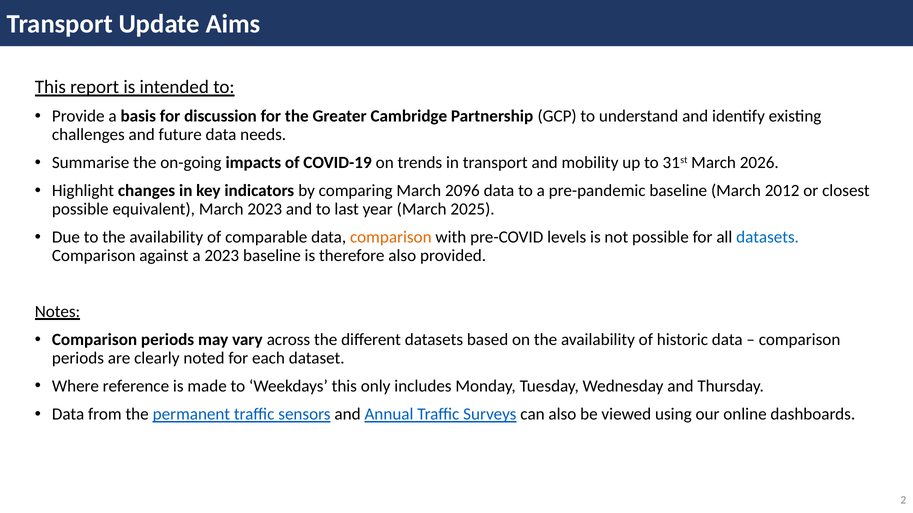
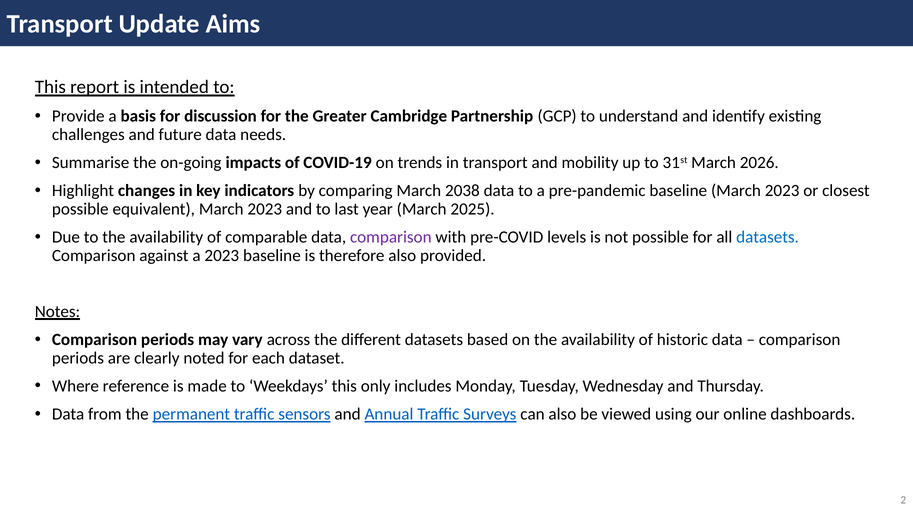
2096: 2096 -> 2038 (462, 191)
baseline March 2012: 2012 -> 2023 (782, 191)
comparison colour: orange -> purple (391, 237)
